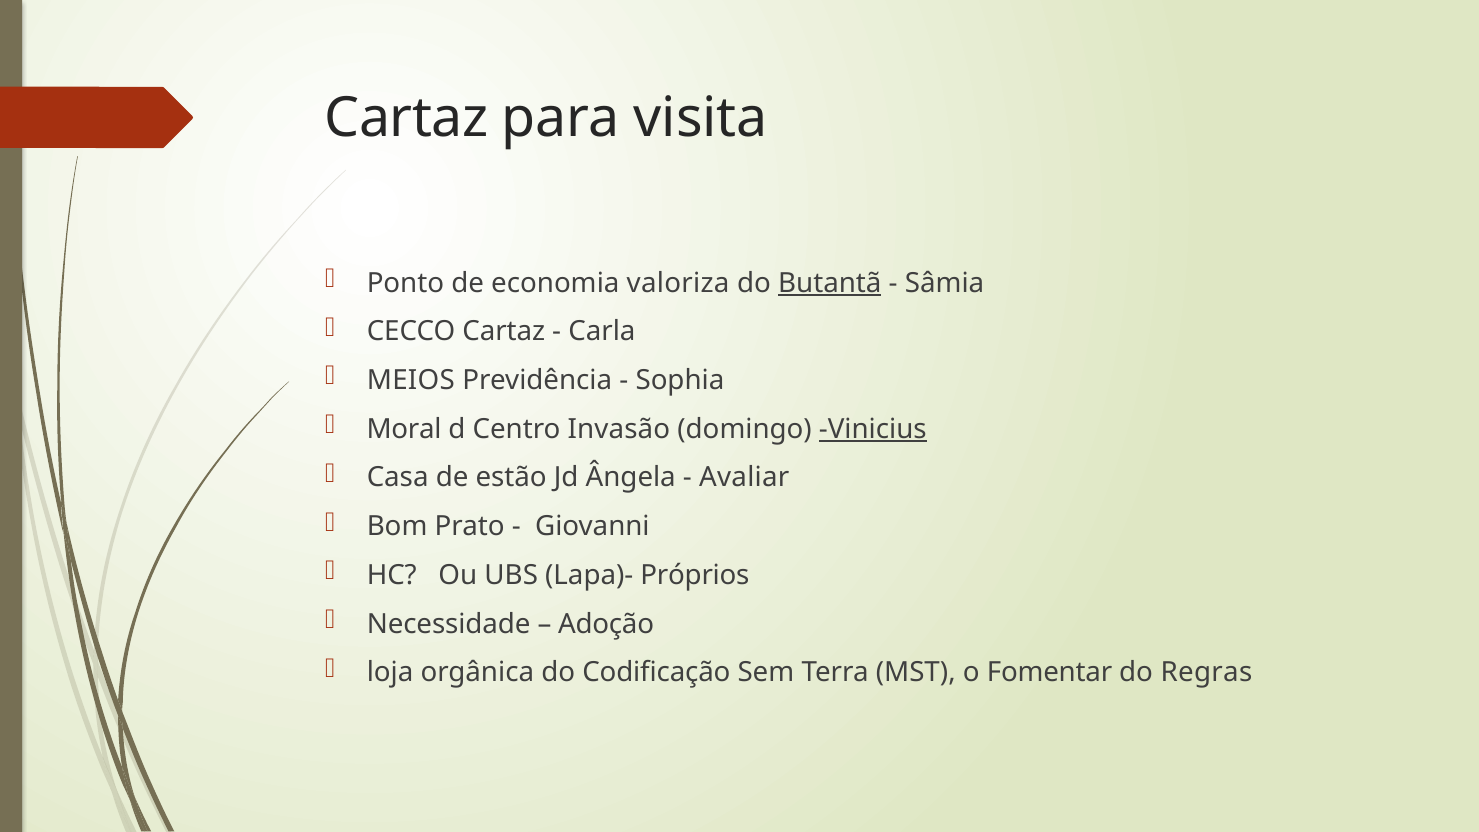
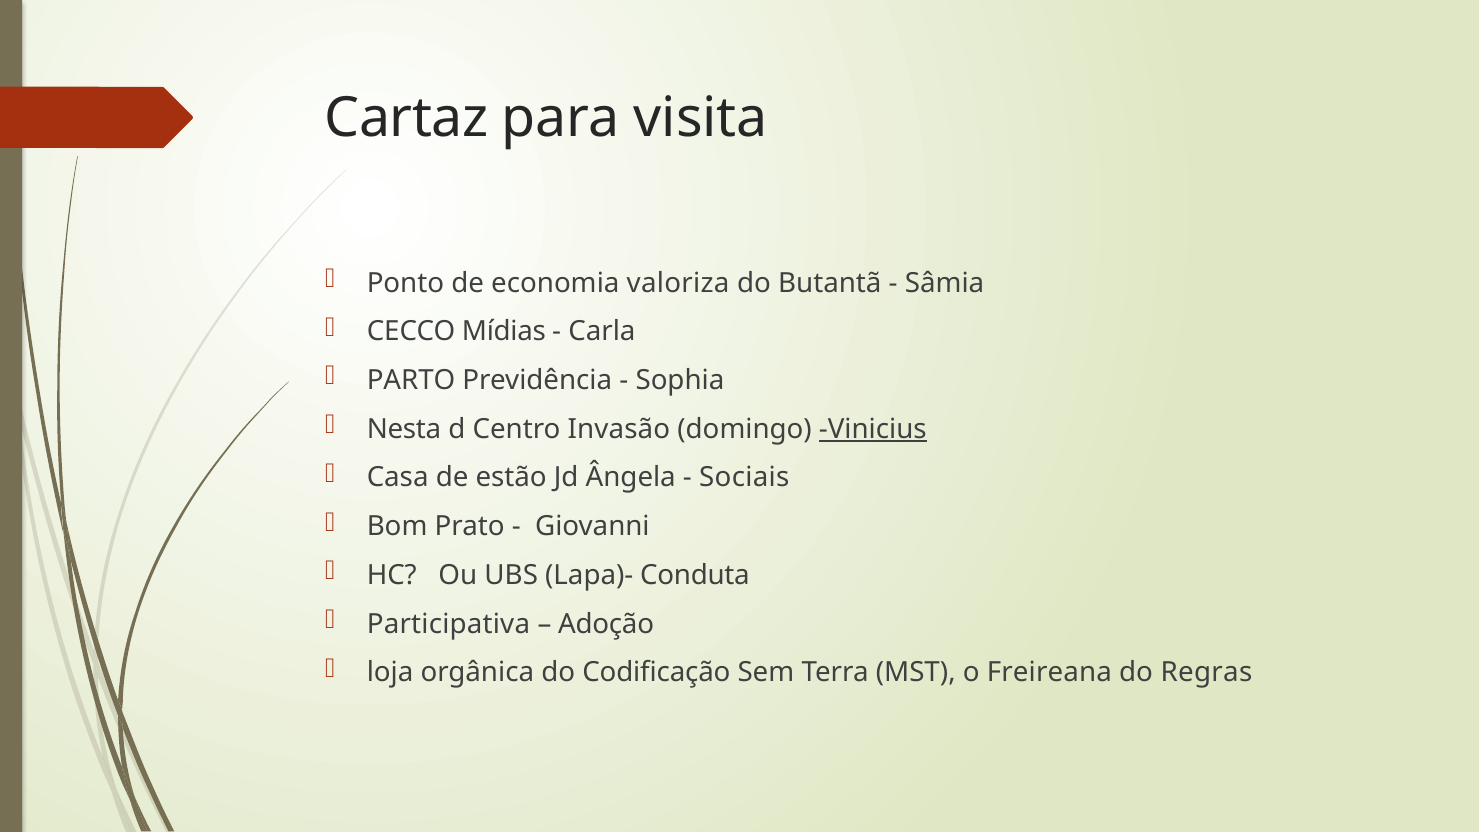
Butantã underline: present -> none (830, 283)
CECCO Cartaz: Cartaz -> Mídias (504, 332)
MEIOS: MEIOS -> PARTO (411, 380)
Moral: Moral -> Nesta (404, 429)
Avaliar: Avaliar -> Sociais (744, 478)
Próprios: Próprios -> Conduta (695, 575)
Necessidade: Necessidade -> Participativa (448, 624)
Fomentar: Fomentar -> Freireana (1049, 673)
